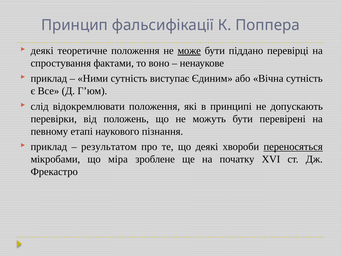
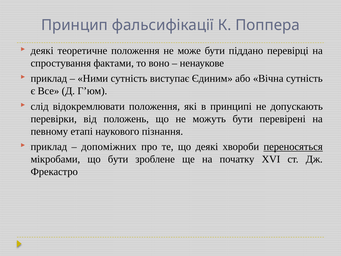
може underline: present -> none (189, 51)
результатом: результатом -> допоміжних (109, 147)
що міра: міра -> бути (118, 159)
